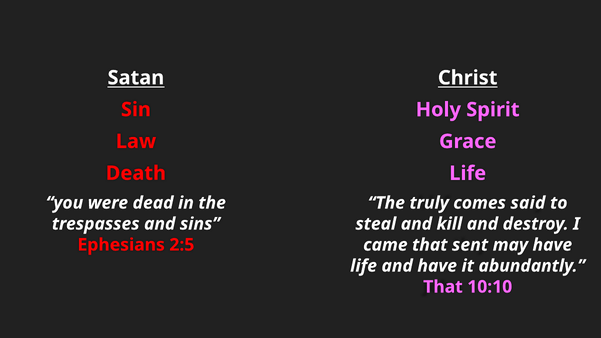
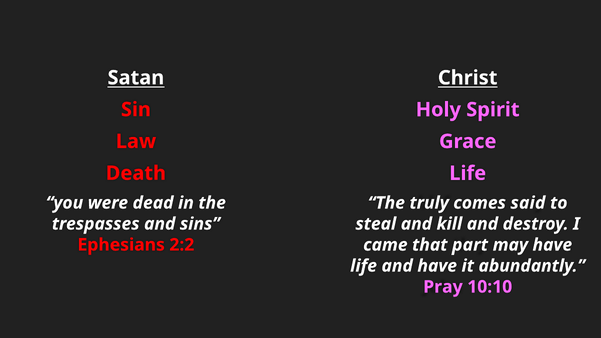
2:5: 2:5 -> 2:2 (182, 245)
sent: sent -> part (470, 245)
That: That -> Pray (443, 287)
